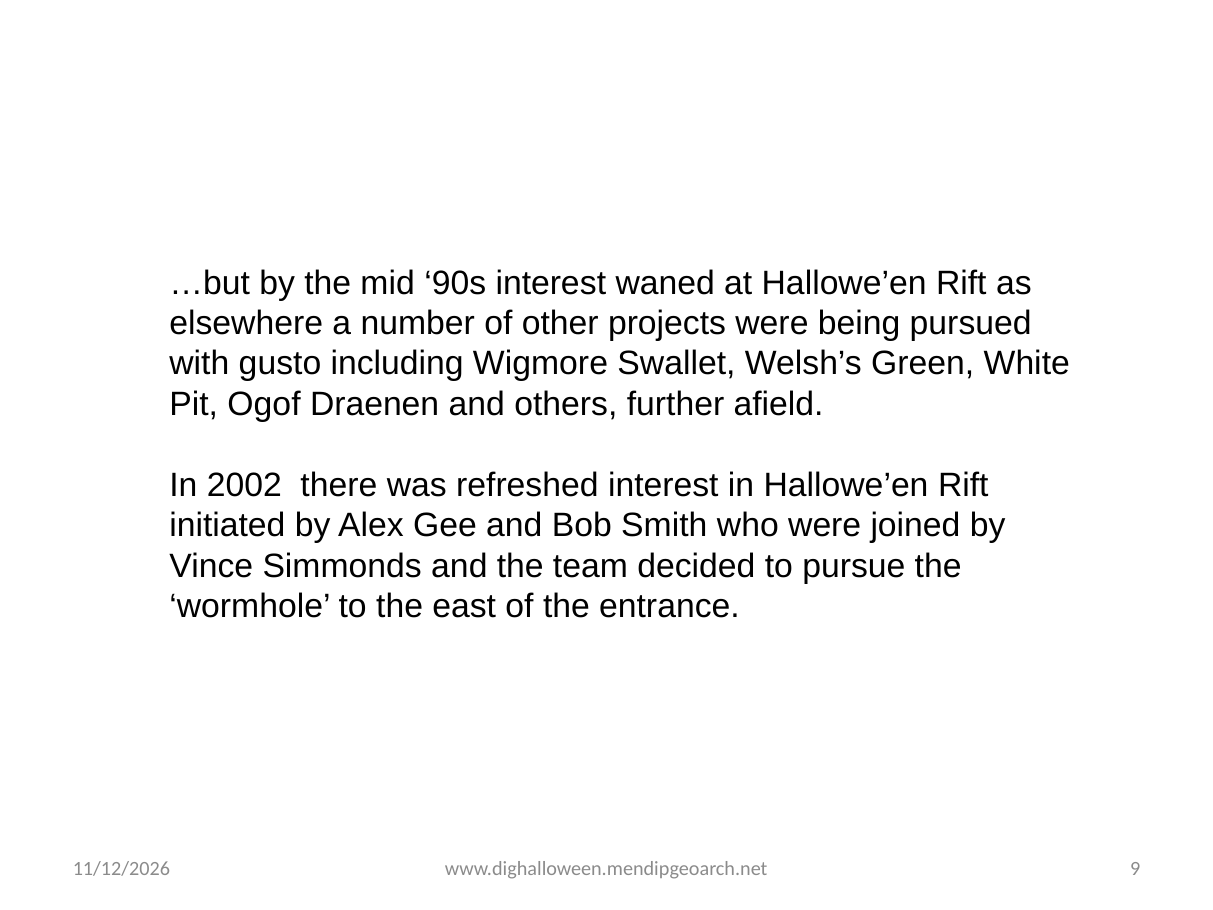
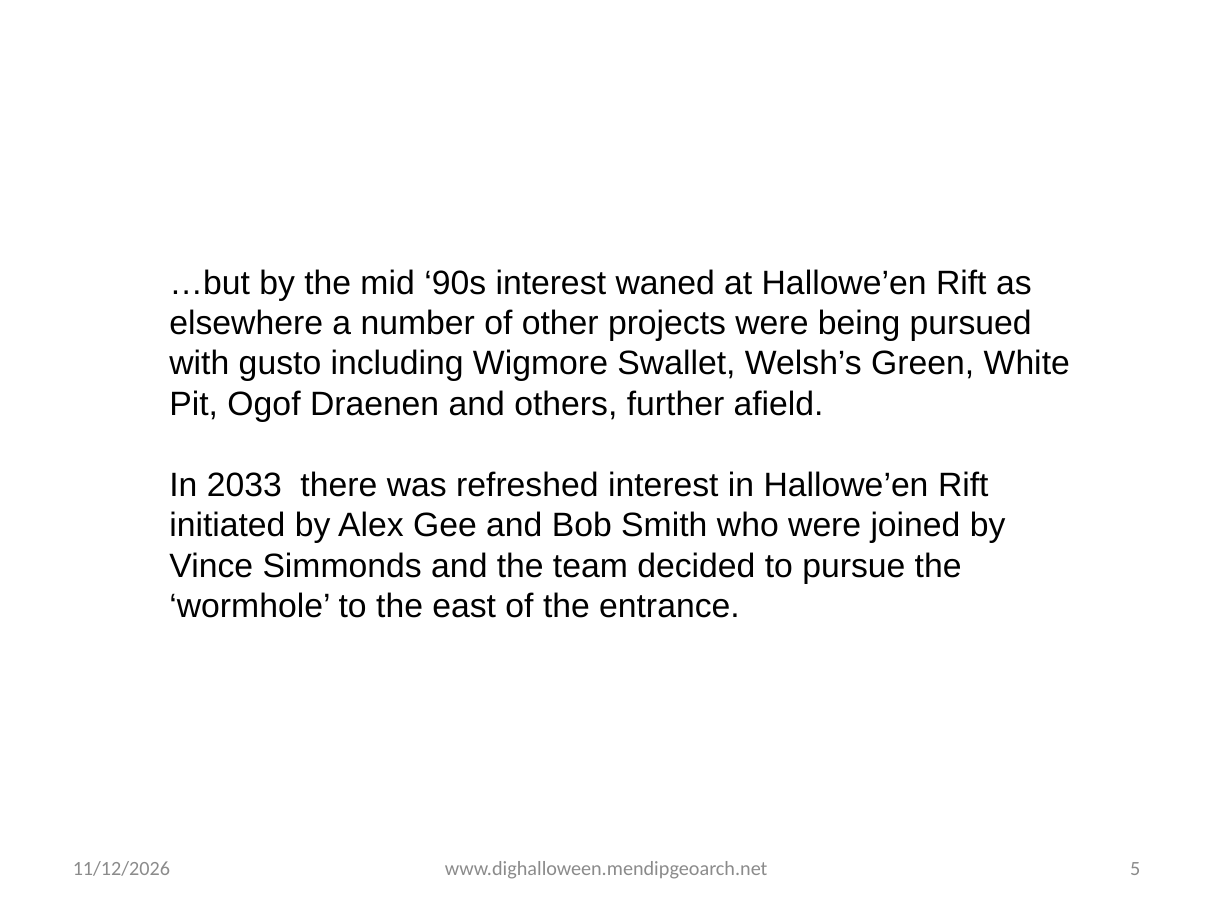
2002: 2002 -> 2033 (244, 485)
9: 9 -> 5 (1135, 869)
